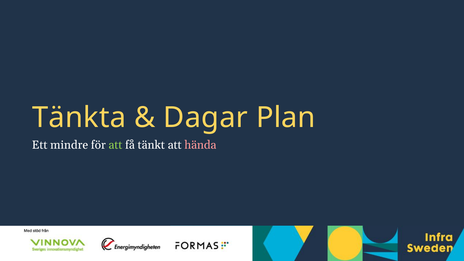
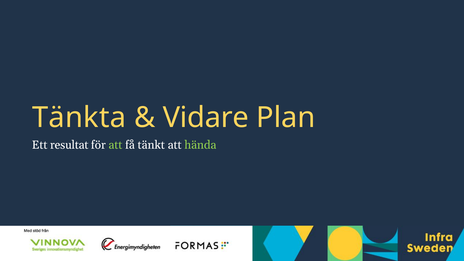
Dagar: Dagar -> Vidare (206, 118)
mindre: mindre -> resultat (69, 145)
hända colour: pink -> light green (200, 145)
